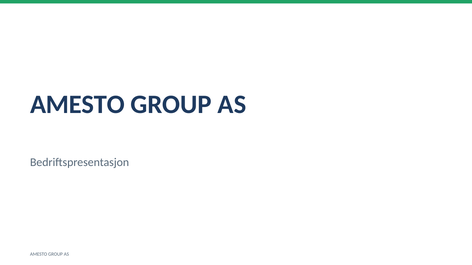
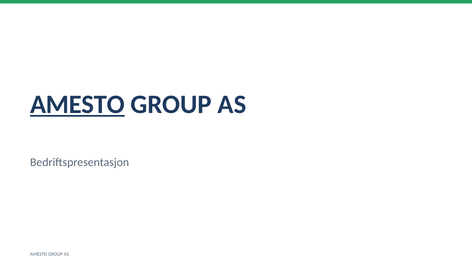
AMESTO underline: none -> present (77, 105)
